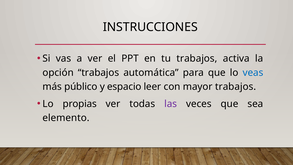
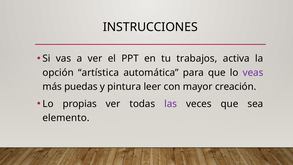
opción trabajos: trabajos -> artística (98, 72)
veas colour: blue -> purple (253, 72)
público: público -> puedas (81, 87)
espacio: espacio -> pintura (124, 87)
mayor trabajos: trabajos -> creación (236, 87)
